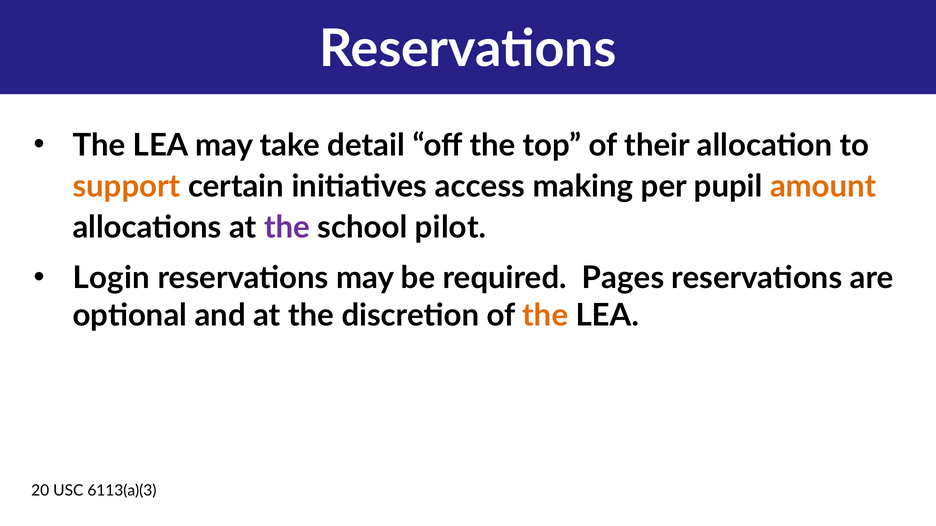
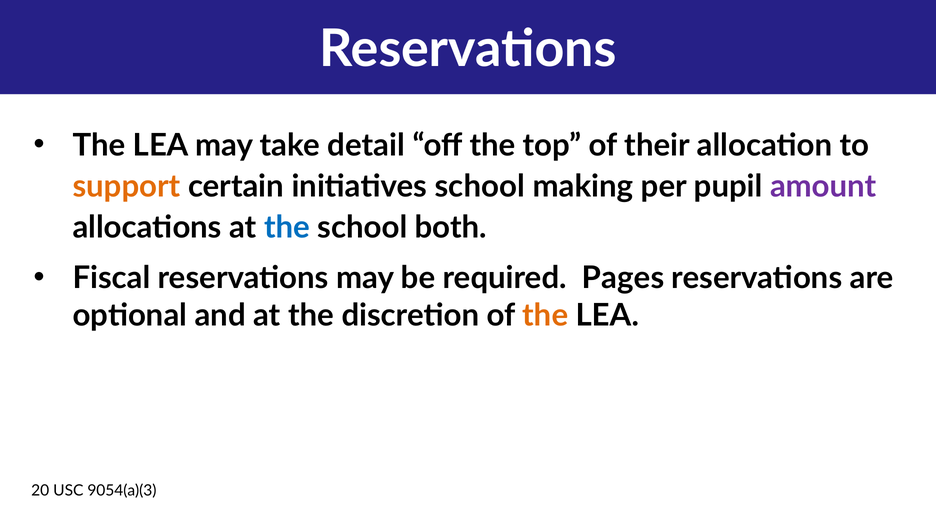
initiatives access: access -> school (480, 187)
amount colour: orange -> purple (823, 187)
the colour: purple -> blue (287, 228)
pilot: pilot -> both (451, 228)
Login: Login -> Fiscal (111, 278)
6113(a)(3: 6113(a)(3 -> 9054(a)(3 (122, 491)
